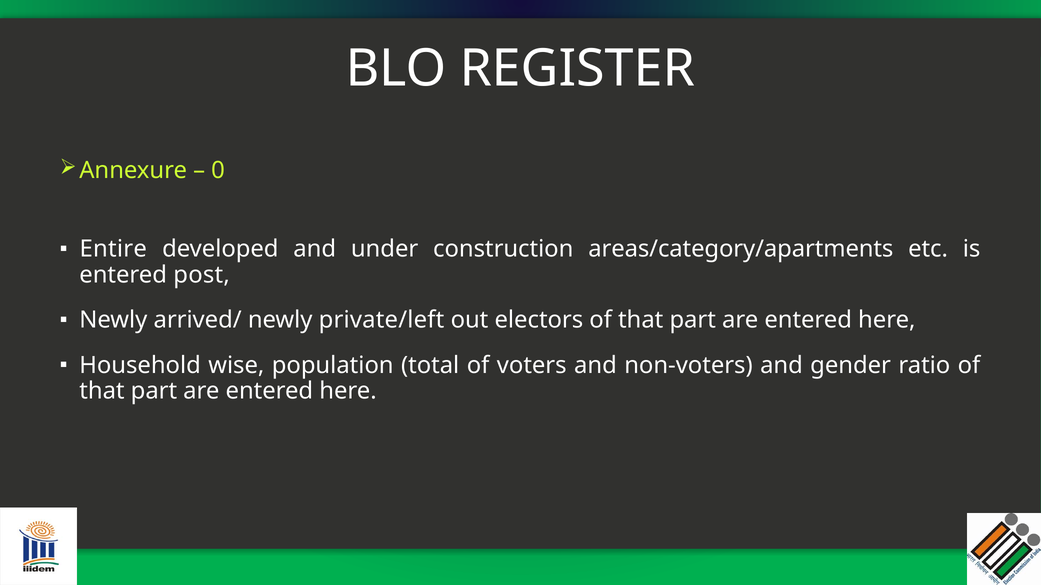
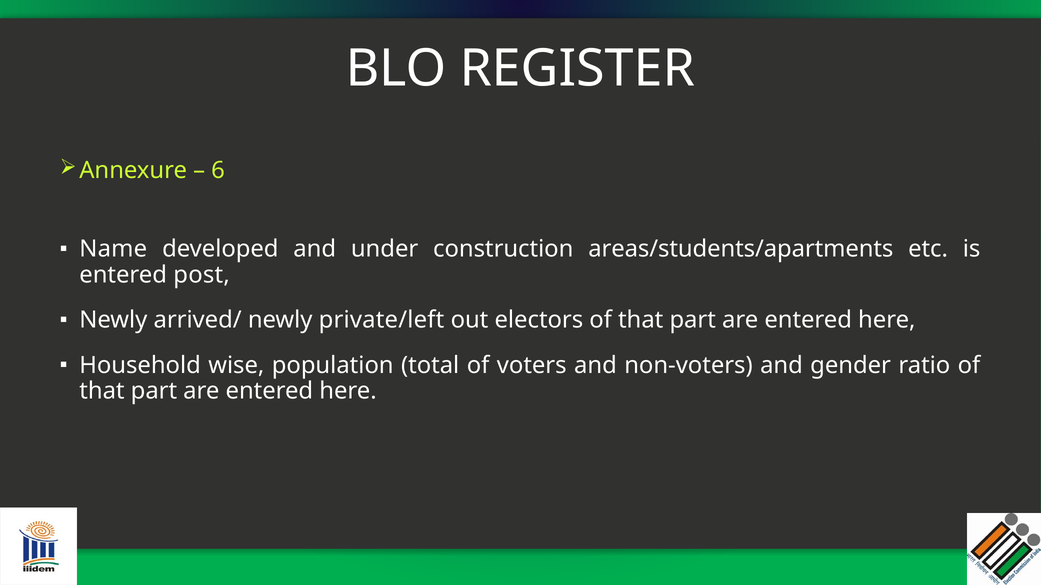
0: 0 -> 6 (218, 171)
Entire: Entire -> Name (113, 249)
areas/category/apartments: areas/category/apartments -> areas/students/apartments (741, 249)
